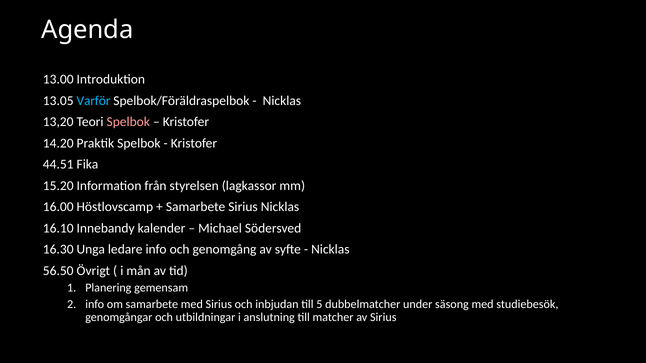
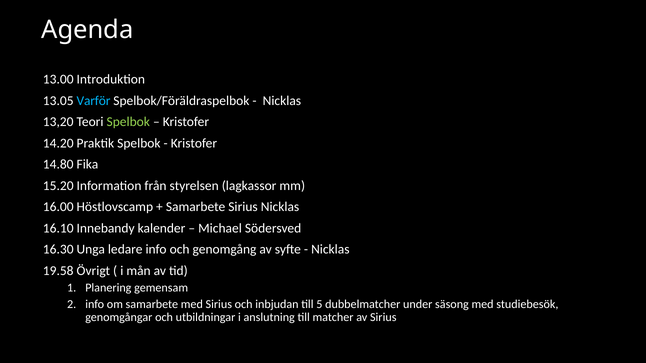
Spelbok colour: pink -> light green (128, 122)
44.51: 44.51 -> 14.80 (58, 165)
56.50: 56.50 -> 19.58 (58, 271)
